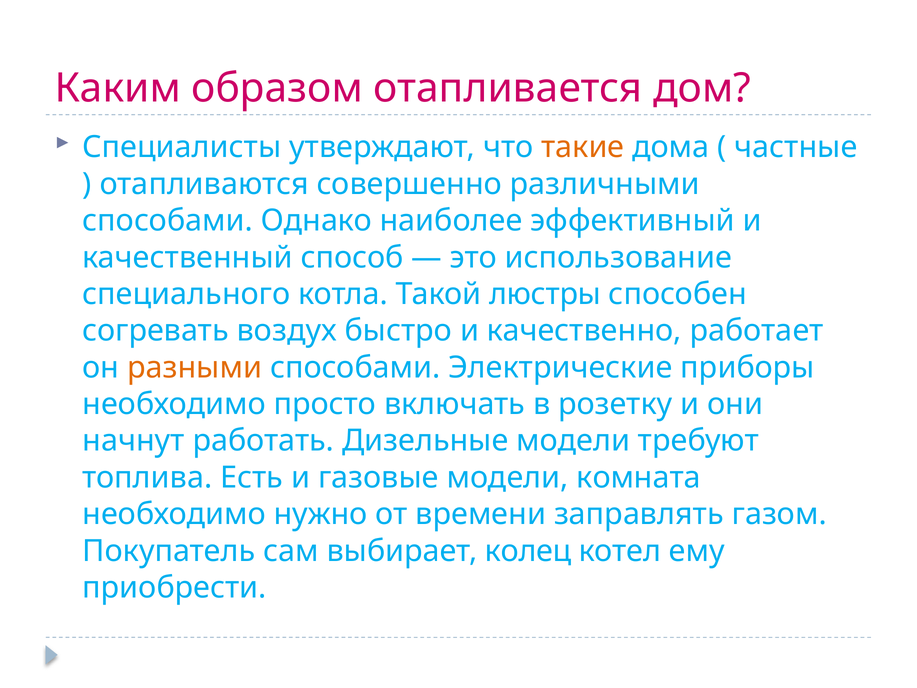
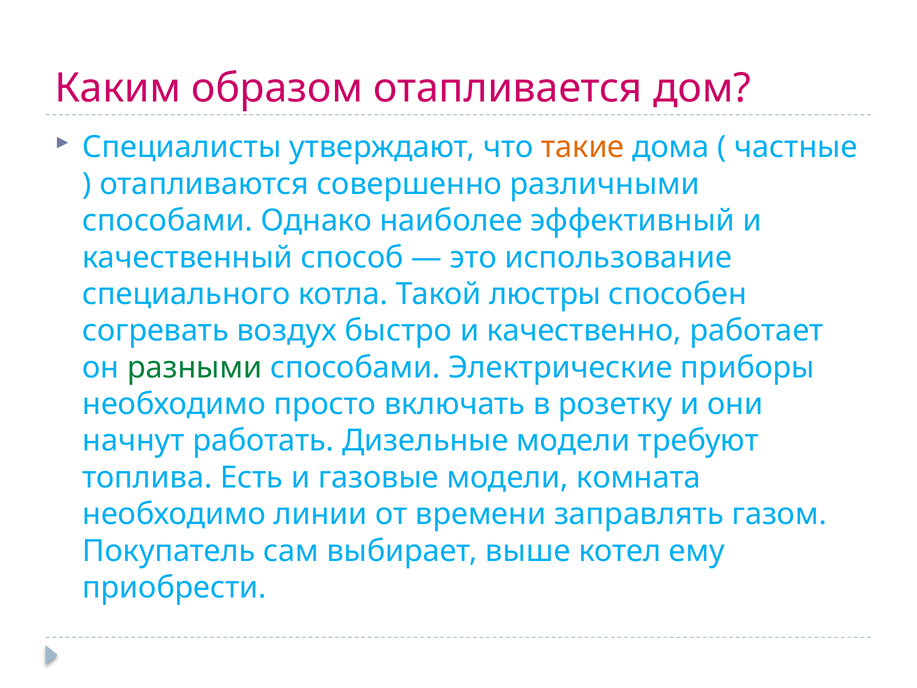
разными colour: orange -> green (195, 367)
нужно: нужно -> линии (321, 514)
колец: колец -> выше (528, 551)
